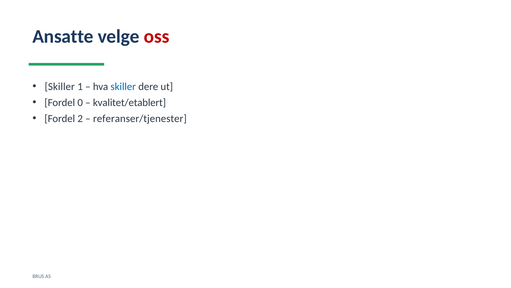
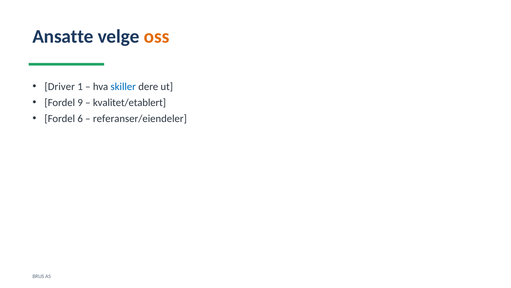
oss colour: red -> orange (157, 36)
Skiller: Skiller -> Driver (60, 87)
0: 0 -> 9 (80, 103)
2: 2 -> 6 (80, 119)
referanser/tjenester: referanser/tjenester -> referanser/eiendeler (140, 119)
